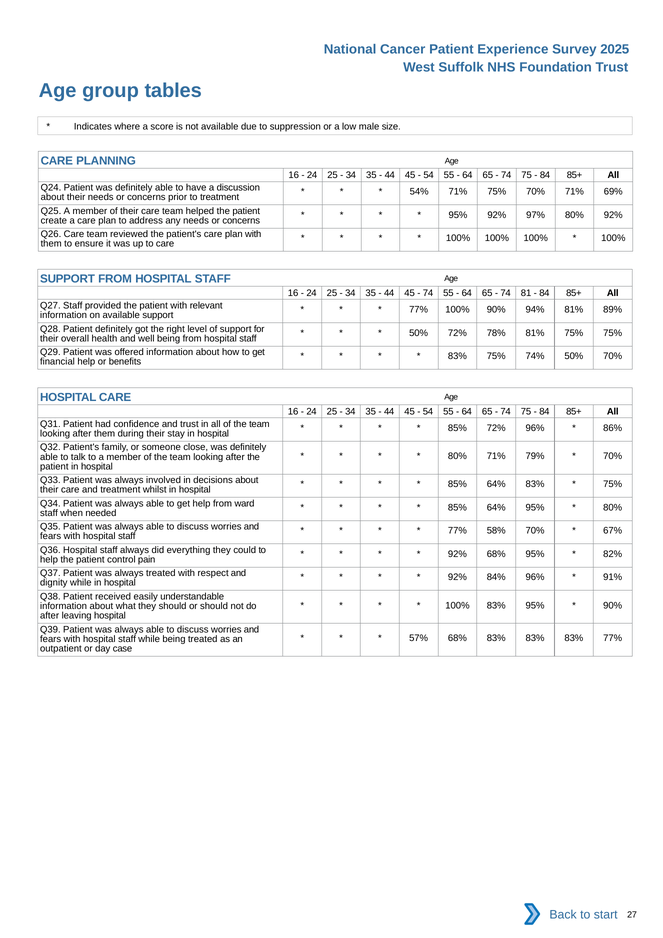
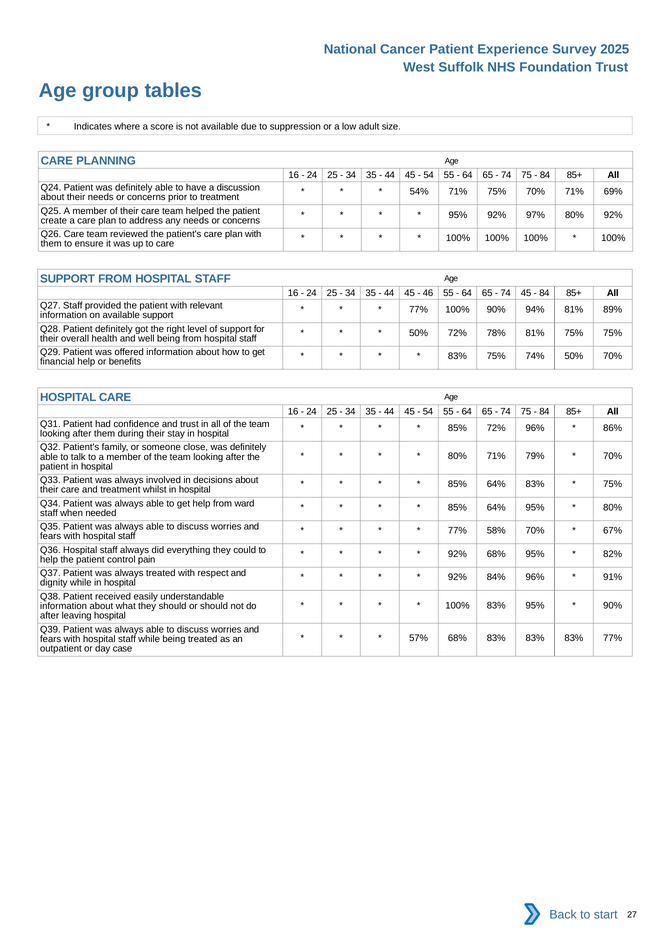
male: male -> adult (369, 126)
74: 74 -> 46 (428, 293)
74 81: 81 -> 45 (526, 293)
